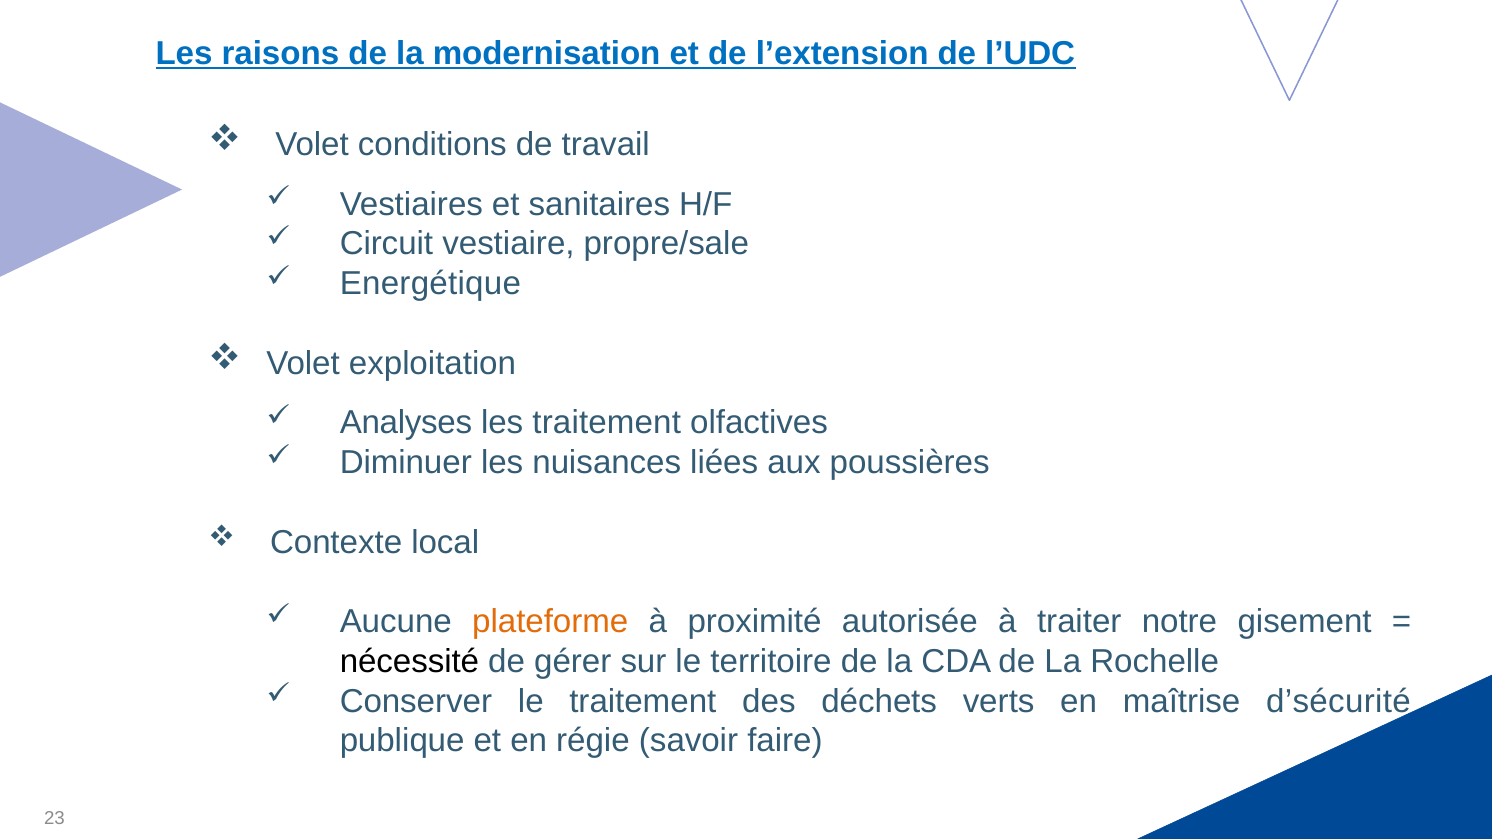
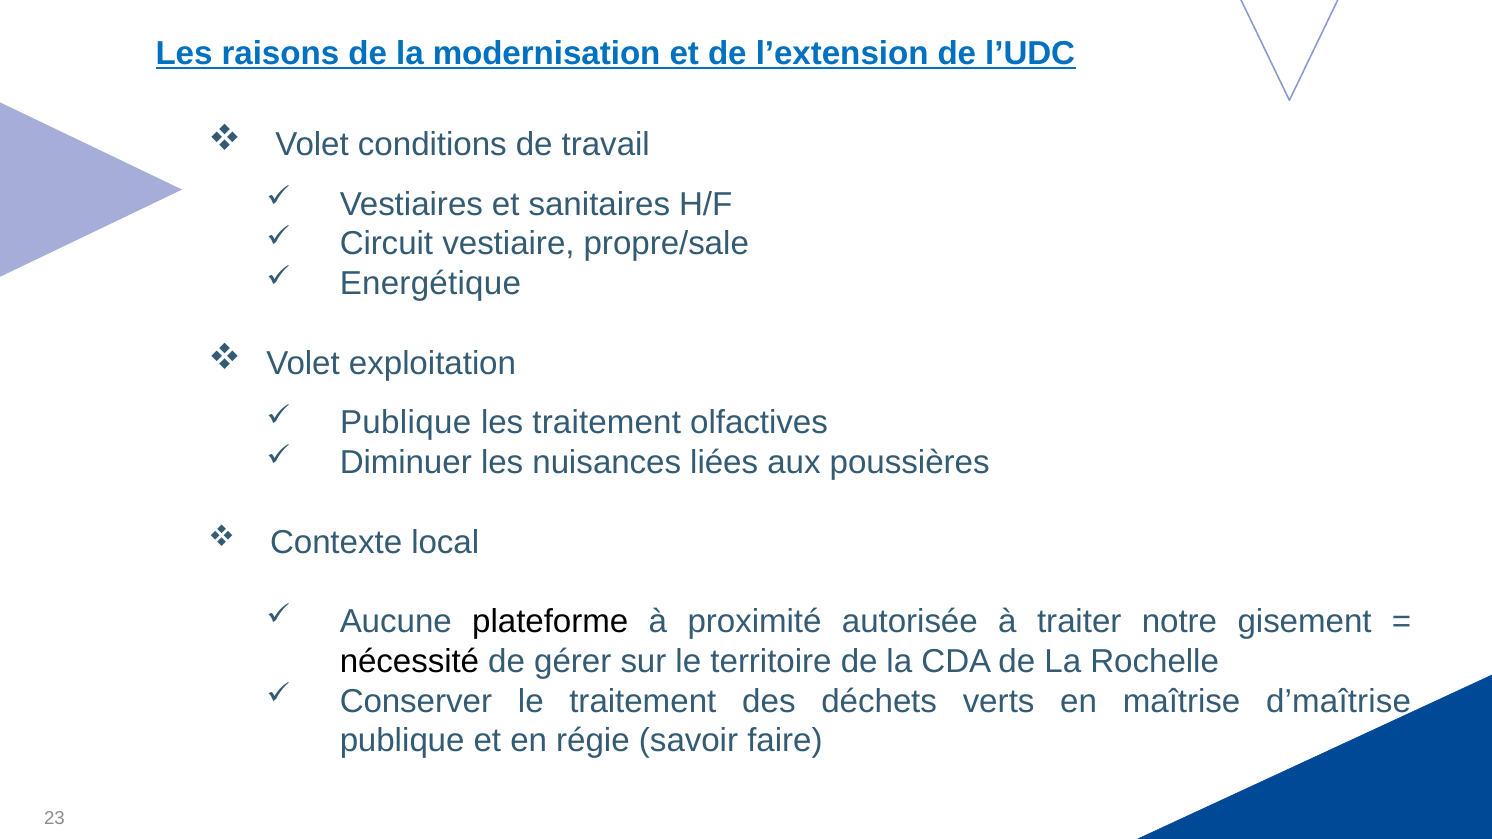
Analyses: Analyses -> Publique (406, 423)
plateforme colour: orange -> black (550, 622)
d’sécurité: d’sécurité -> d’maîtrise (1339, 701)
